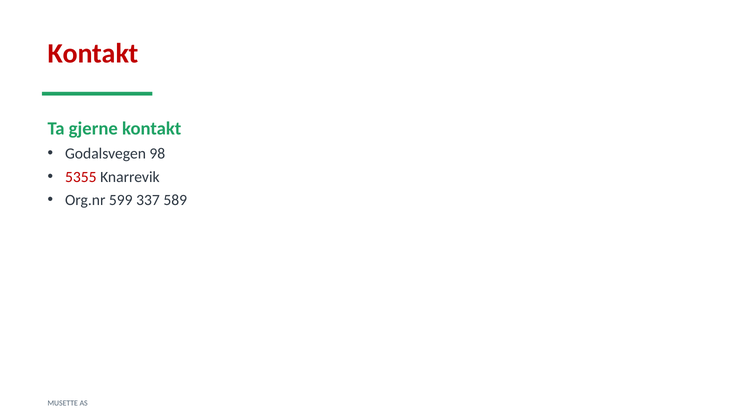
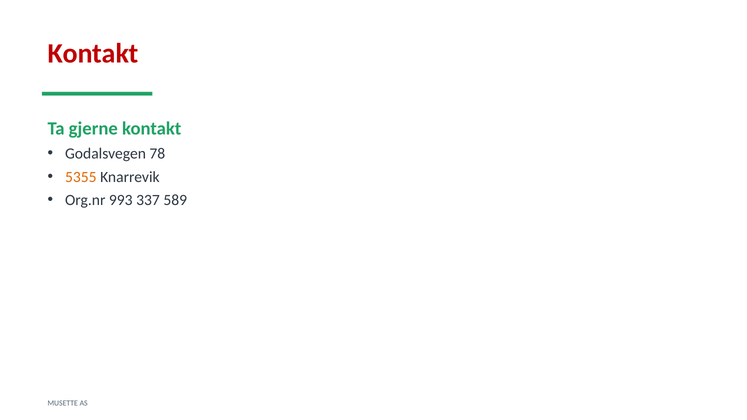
98: 98 -> 78 (157, 154)
5355 colour: red -> orange (81, 177)
599: 599 -> 993 (121, 200)
